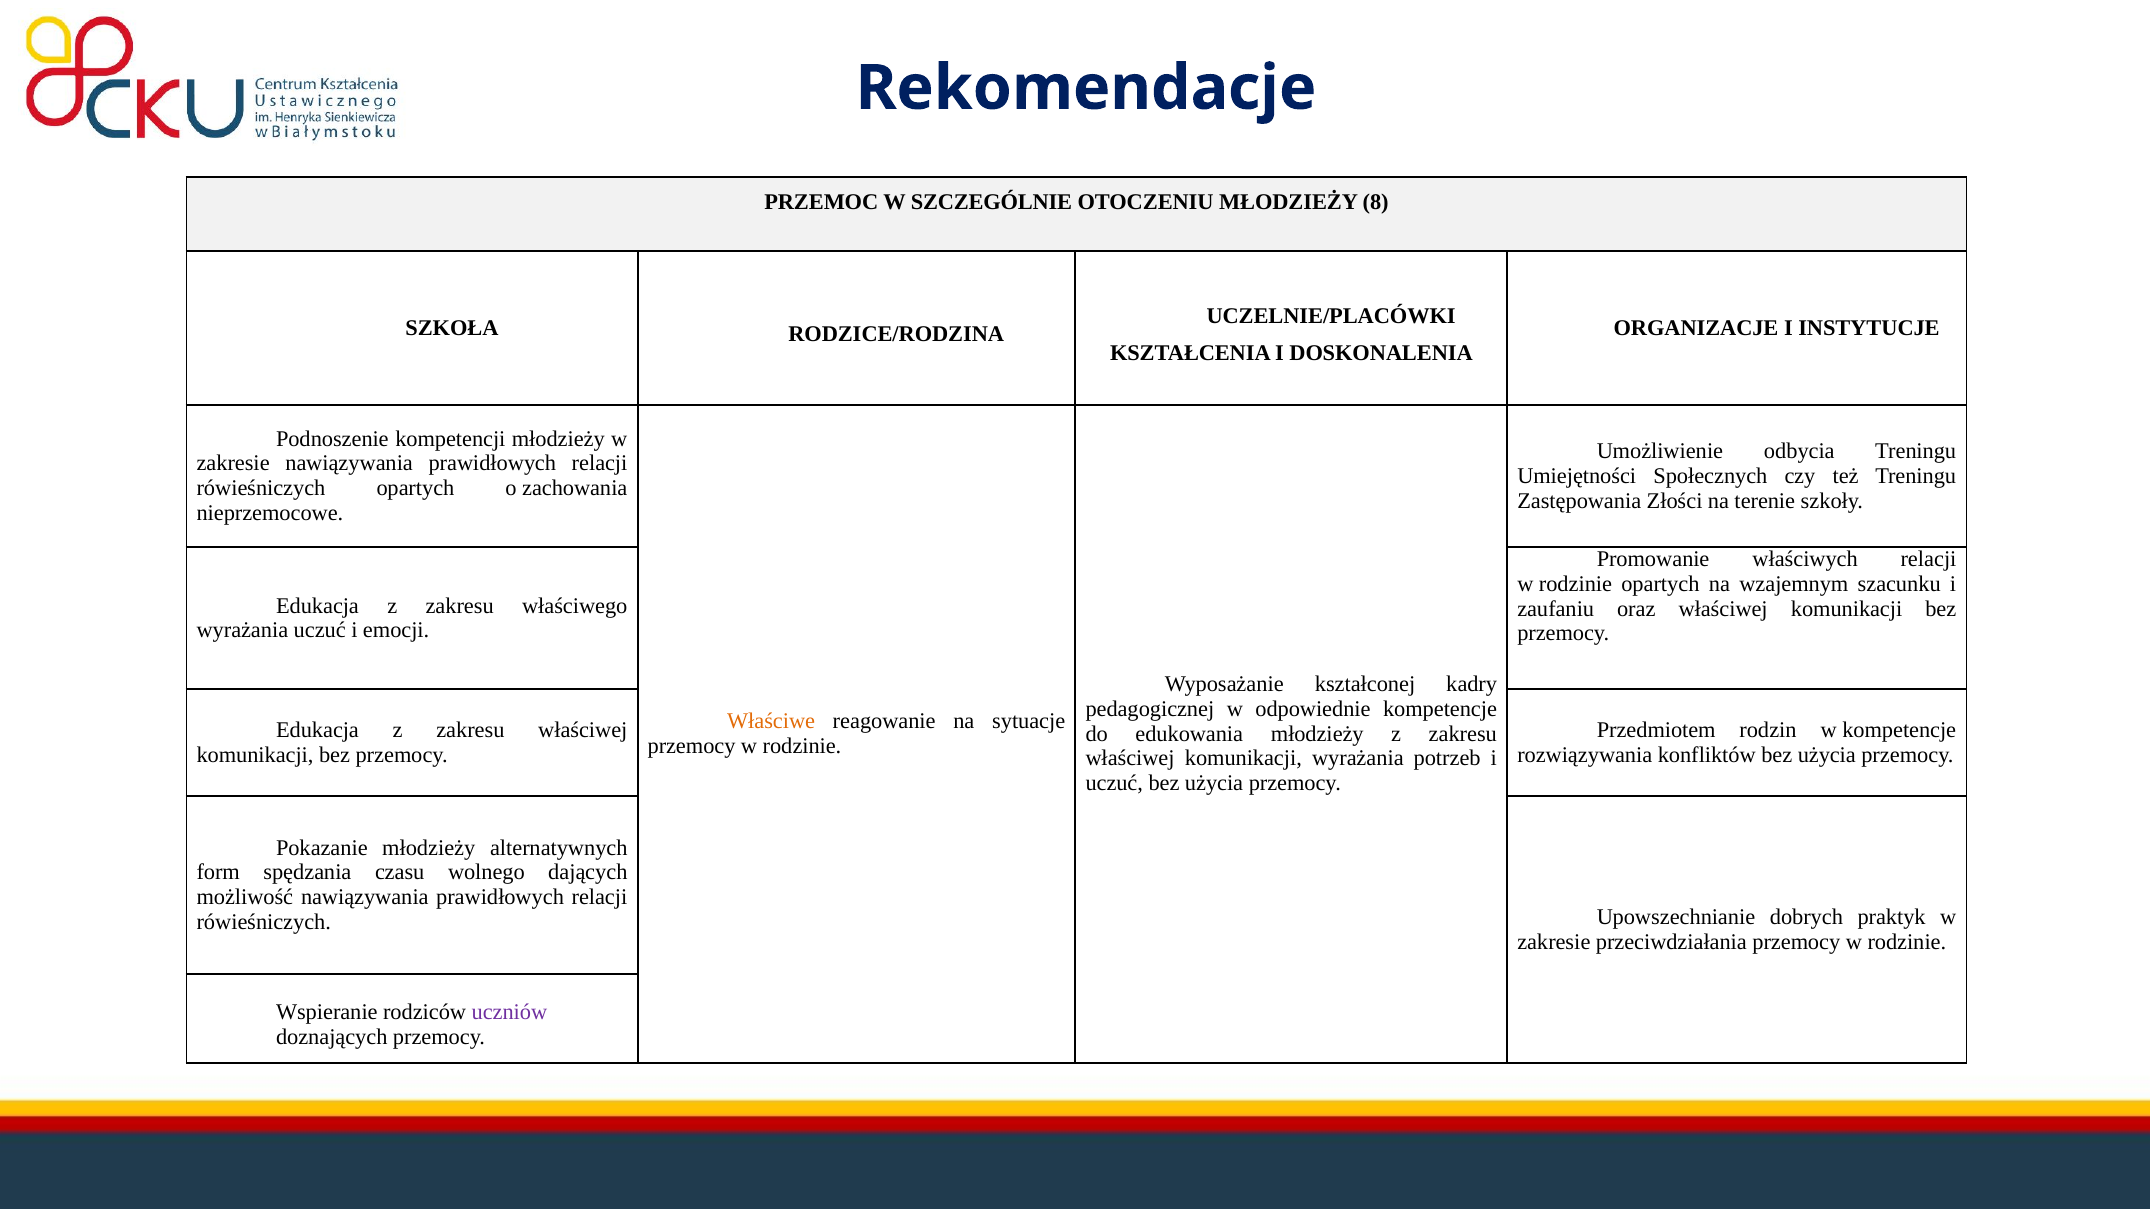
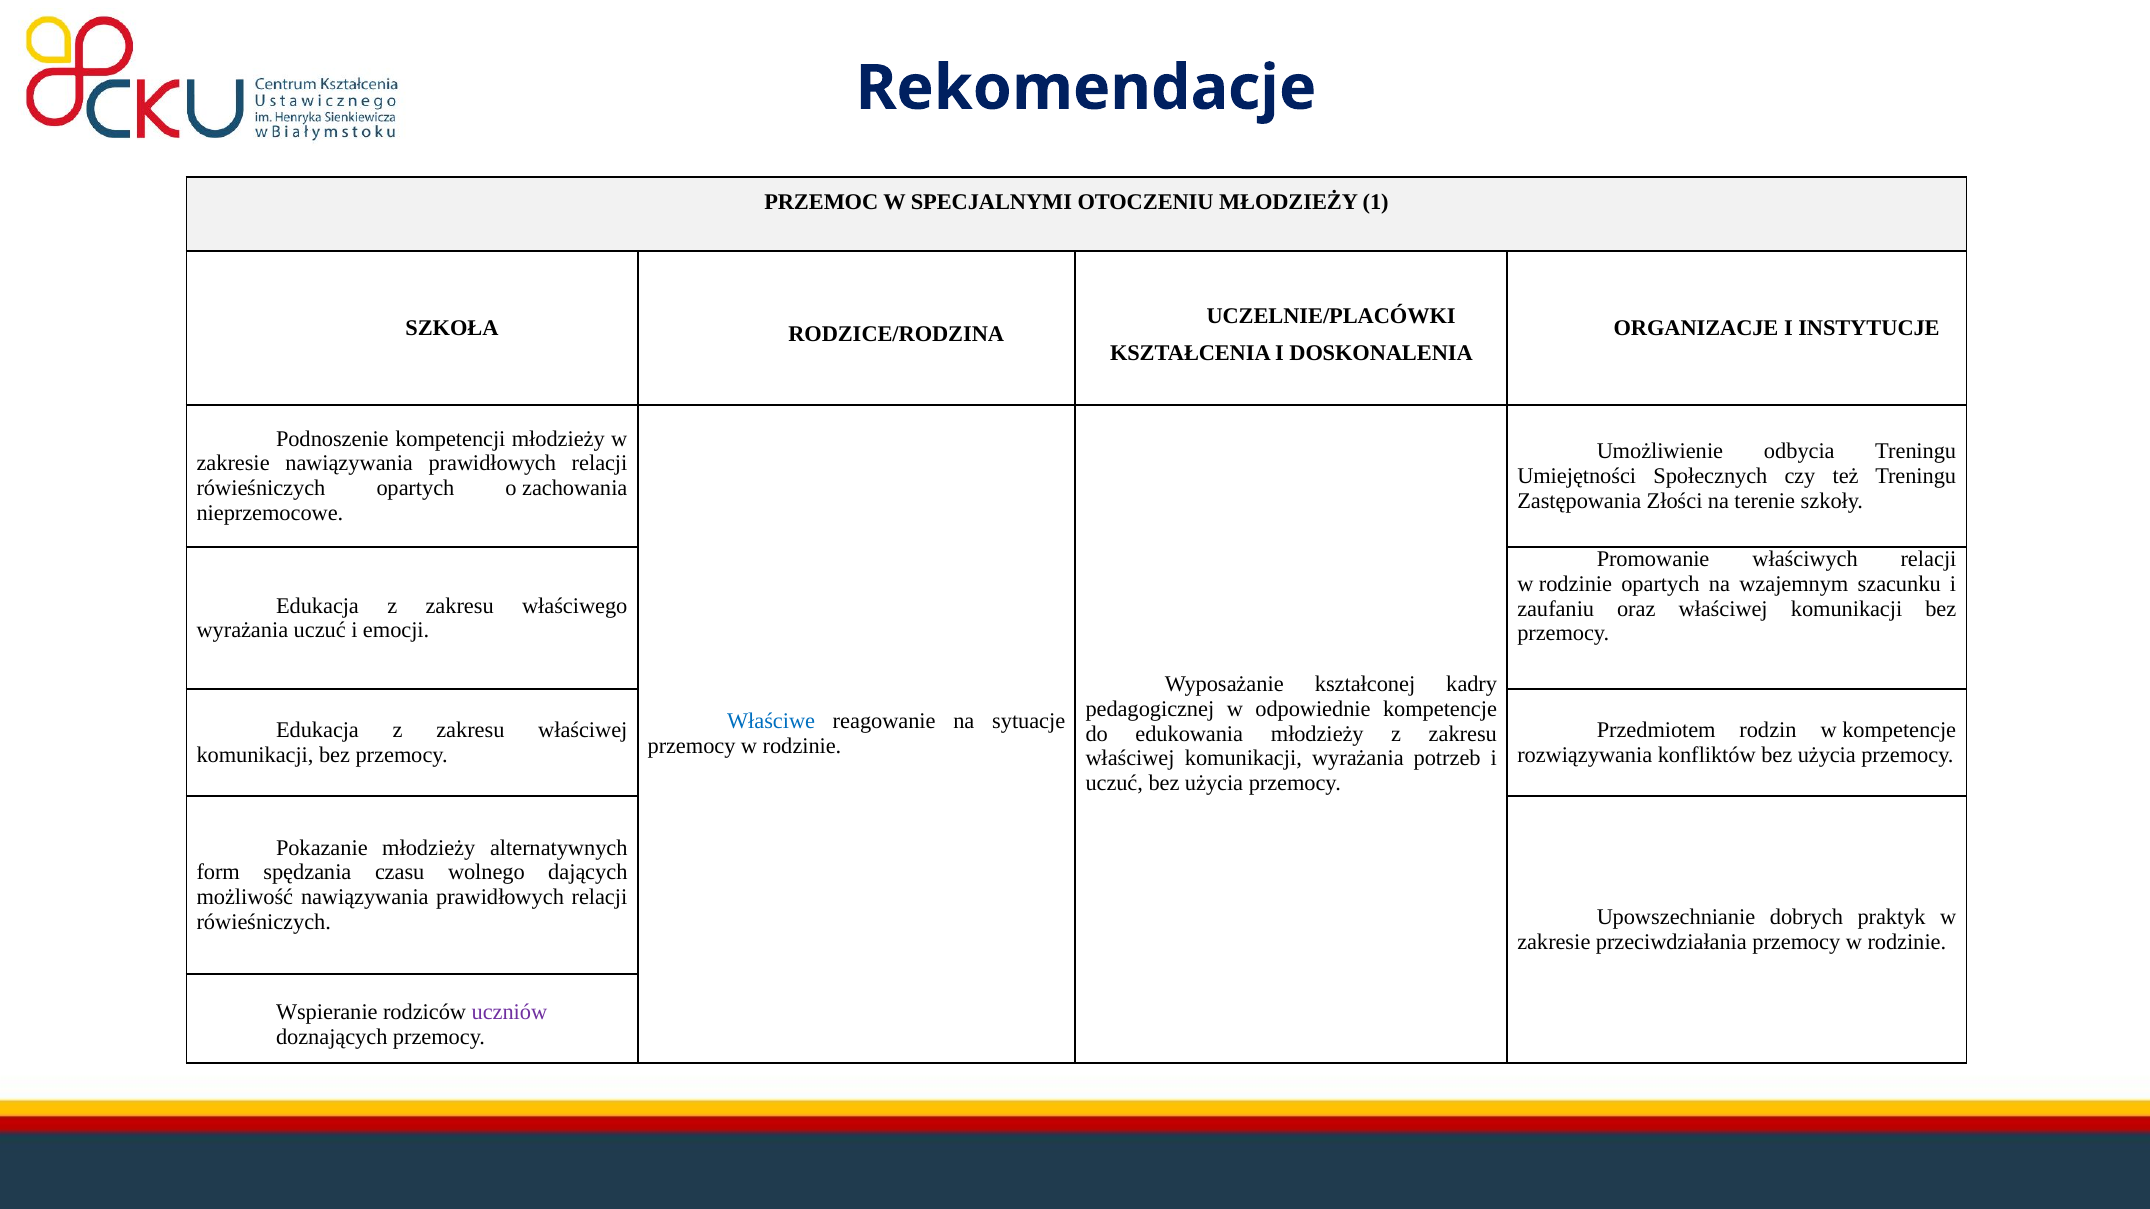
SZCZEGÓLNIE: SZCZEGÓLNIE -> SPECJALNYMI (991, 202)
8: 8 -> 1 (1376, 202)
Właściwe colour: orange -> blue (771, 722)
